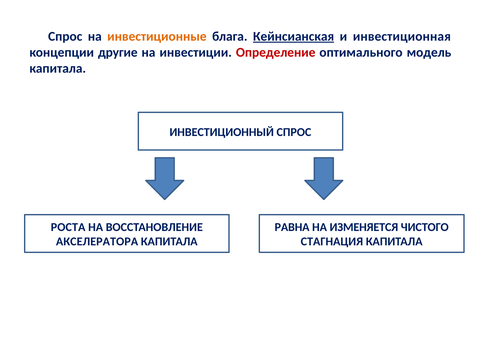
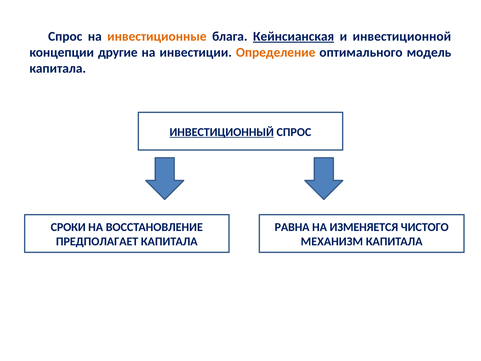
инвестиционная: инвестиционная -> инвестиционной (402, 36)
Определение colour: red -> orange (276, 52)
ИНВЕСТИЦИОННЫЙ underline: none -> present (222, 132)
РОСТА: РОСТА -> СРОКИ (68, 227)
АКСЕЛЕРАТОРА: АКСЕЛЕРАТОРА -> ПРЕДПОЛАГАЕТ (97, 241)
СТАГНАЦИЯ: СТАГНАЦИЯ -> МЕХАНИЗМ (332, 241)
